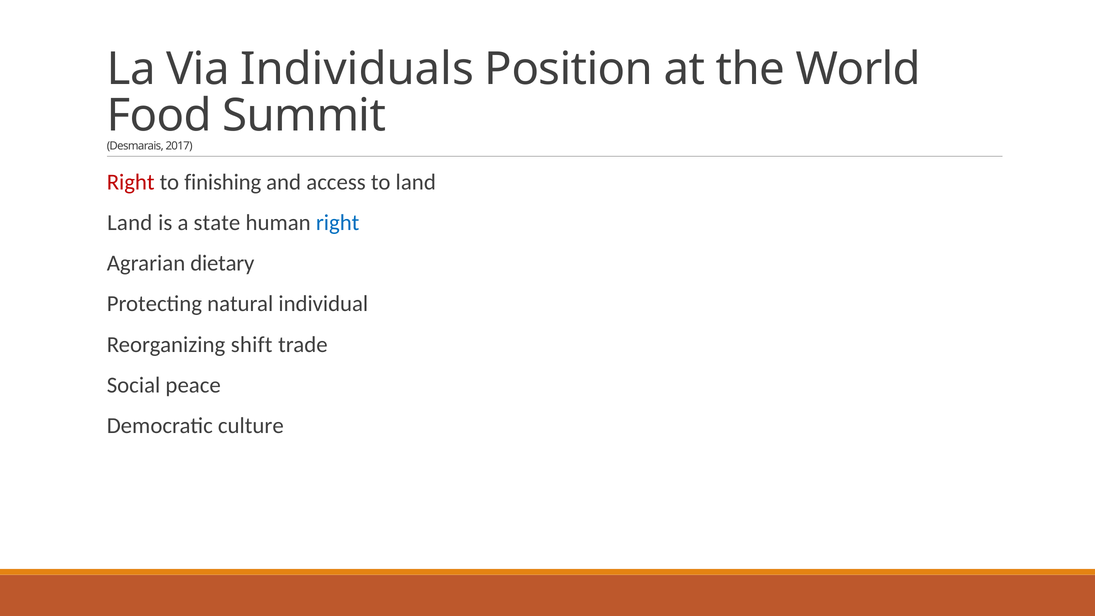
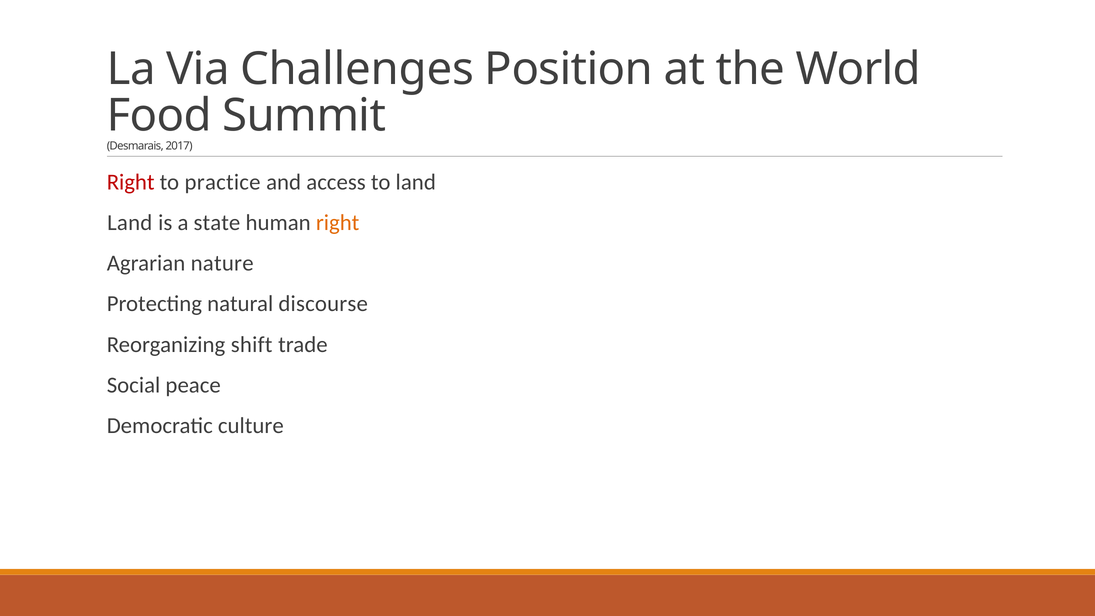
Individuals: Individuals -> Challenges (357, 69)
finishing: finishing -> practice (223, 182)
right colour: blue -> orange (338, 223)
dietary: dietary -> nature (222, 263)
individual: individual -> discourse (323, 304)
